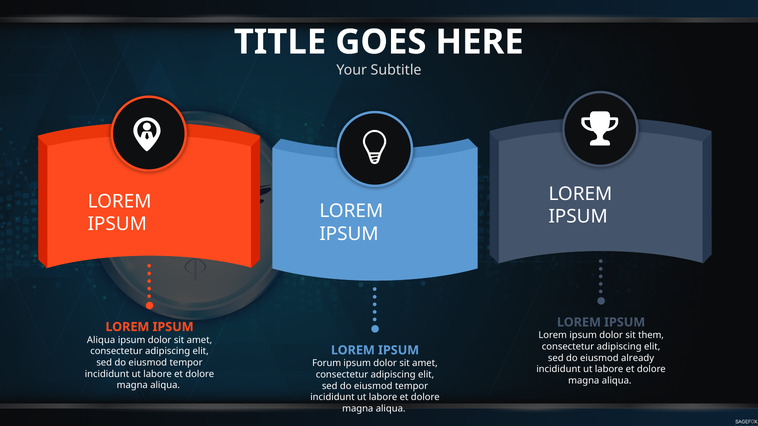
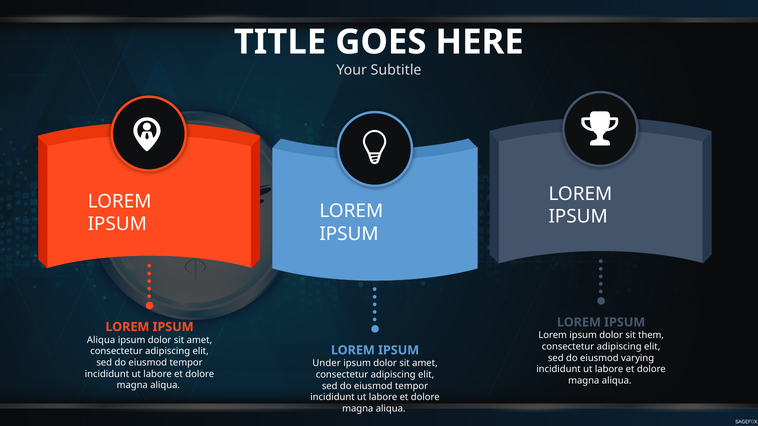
already: already -> varying (638, 358)
Forum: Forum -> Under (327, 364)
